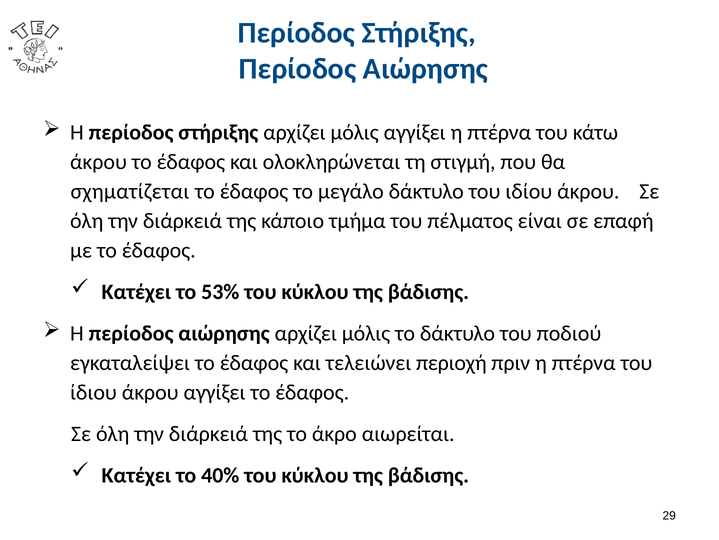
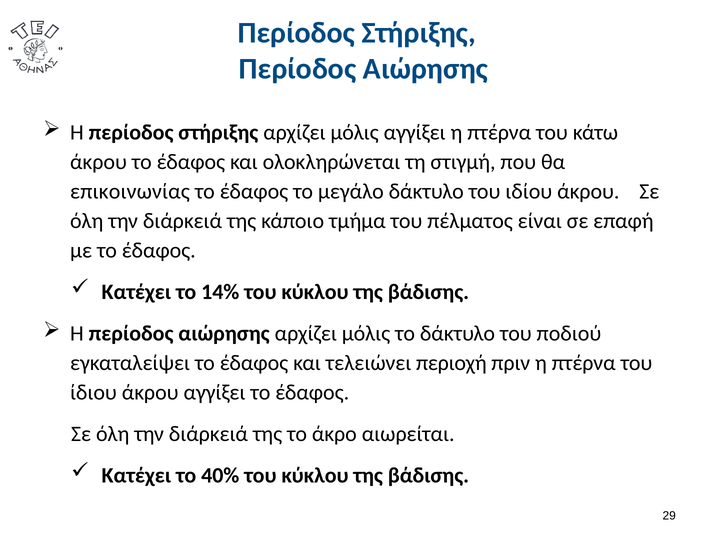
σχηματίζεται: σχηματίζεται -> επικοινωνίας (130, 191)
53%: 53% -> 14% (220, 292)
